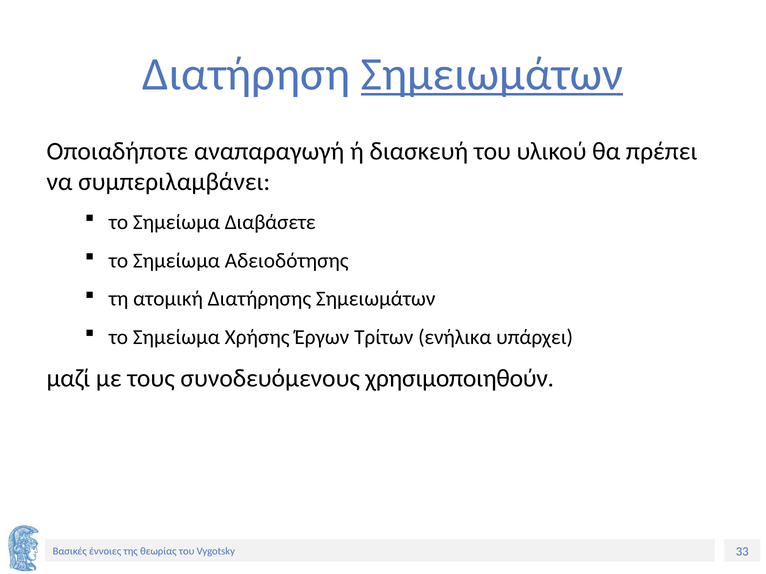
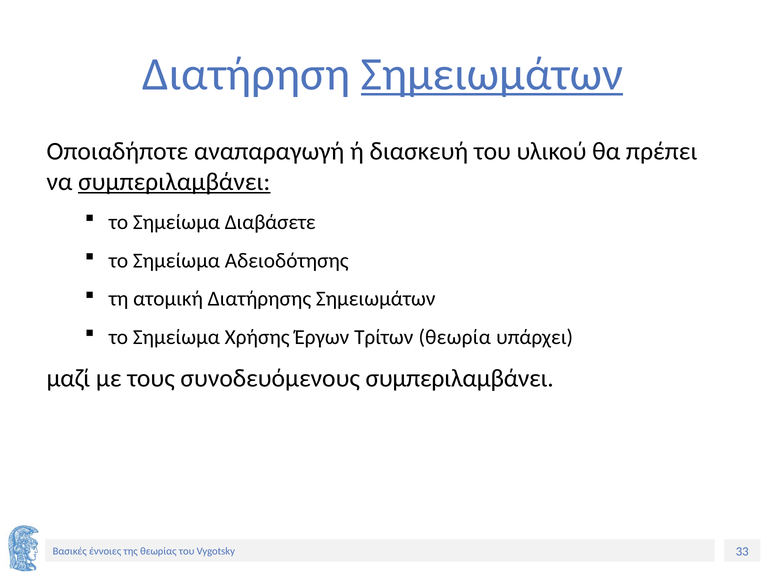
συμπεριλαμβάνει underline: none -> present (174, 182)
ενήλικα: ενήλικα -> θεωρία (455, 338)
συνοδευόμενους χρησιμοποιηθούν: χρησιμοποιηθούν -> συμπεριλαμβάνει (460, 379)
